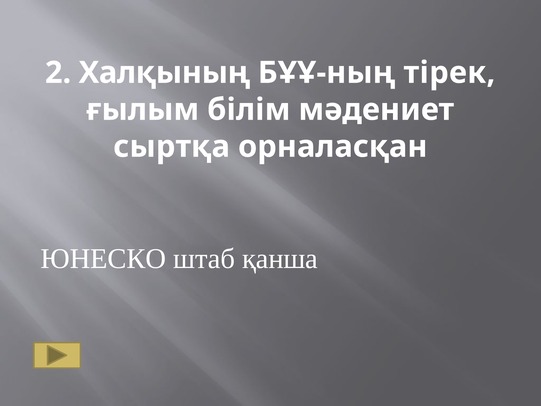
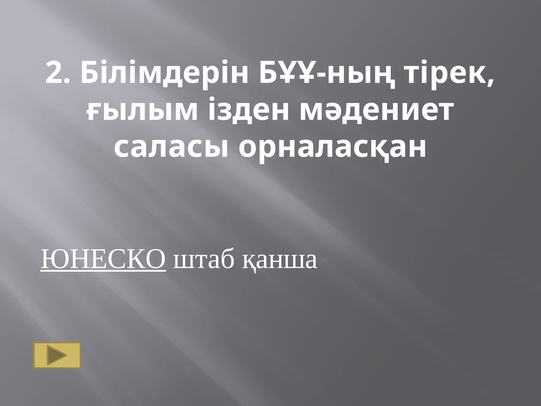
Халқының: Халқының -> Білімдерін (164, 73)
білім: білім -> ізден (249, 110)
сыртқа: сыртқа -> саласы (171, 147)
ЮНЕСКО underline: none -> present (103, 258)
